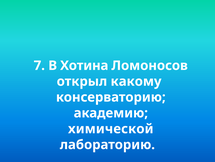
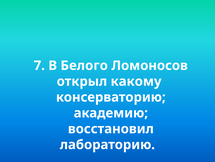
Хотина: Хотина -> Белого (84, 65)
химической: химической -> восстановил (111, 128)
